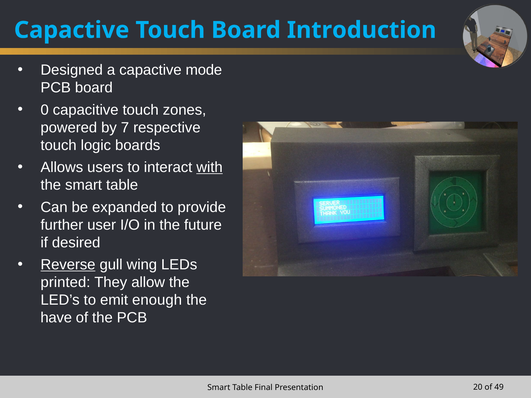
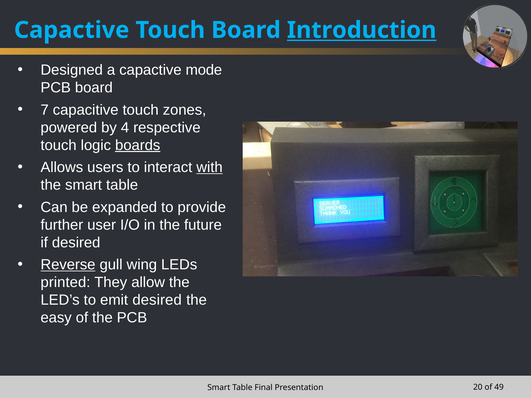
Introduction underline: none -> present (362, 30)
0: 0 -> 7 (45, 110)
7: 7 -> 4 (125, 128)
boards underline: none -> present (138, 145)
emit enough: enough -> desired (157, 300)
have: have -> easy (56, 318)
